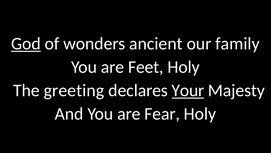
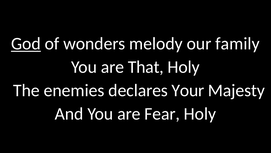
ancient: ancient -> melody (156, 44)
Feet: Feet -> That (146, 67)
greeting: greeting -> enemies (74, 90)
Your underline: present -> none (188, 90)
